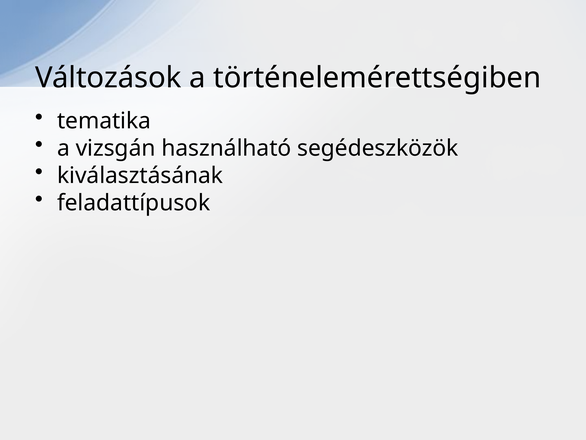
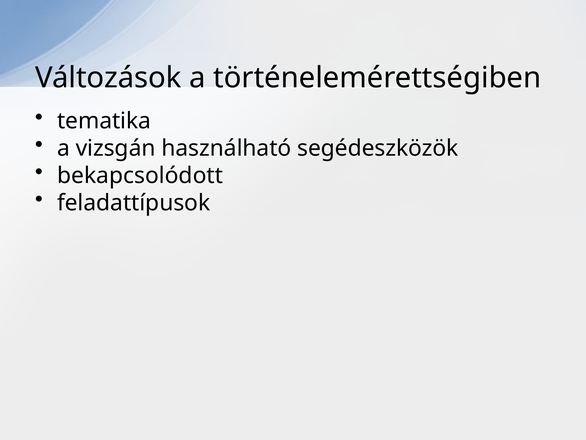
kiválasztásának: kiválasztásának -> bekapcsolódott (140, 175)
